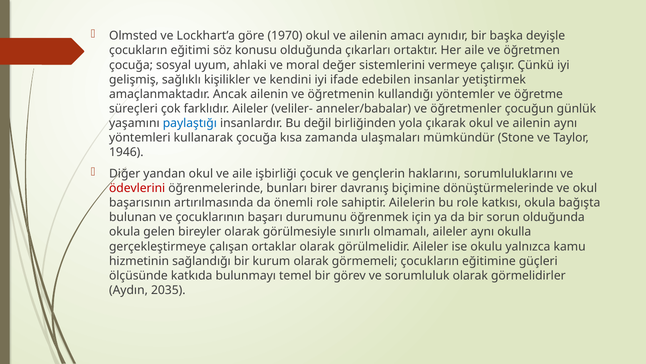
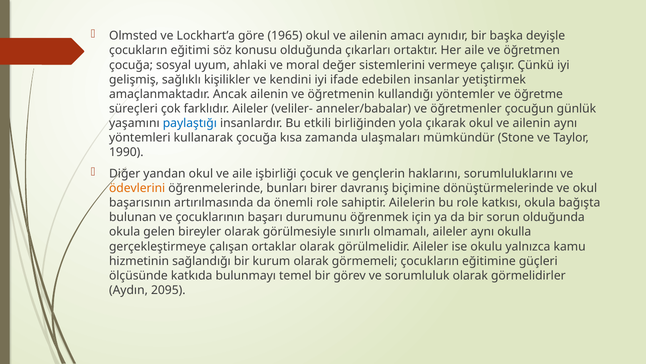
1970: 1970 -> 1965 (285, 36)
değil: değil -> etkili (318, 123)
1946: 1946 -> 1990 (126, 152)
ödevlerini colour: red -> orange (137, 188)
2035: 2035 -> 2095 (168, 290)
